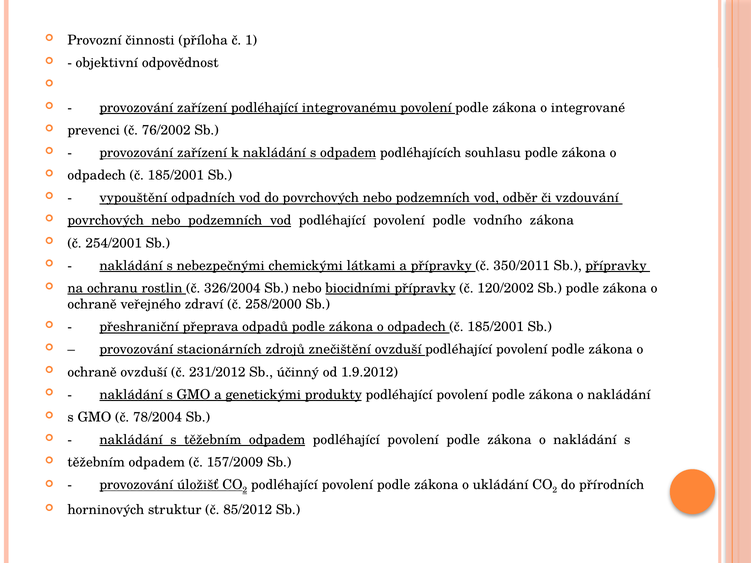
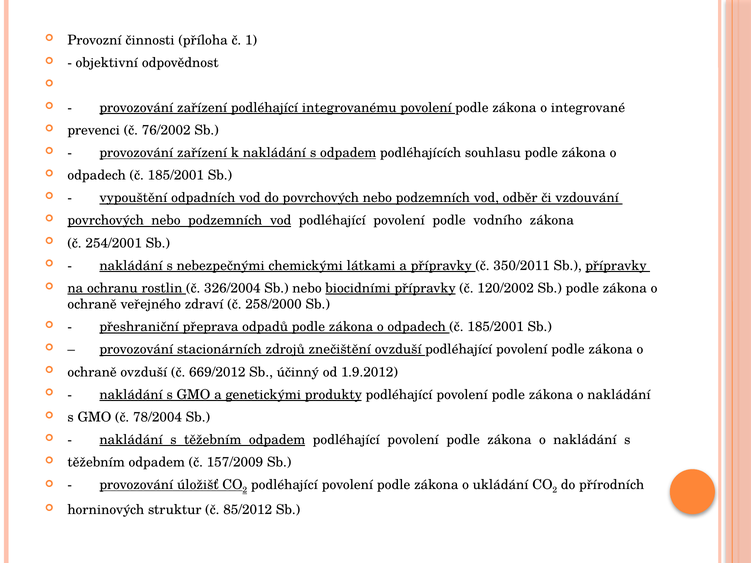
231/2012: 231/2012 -> 669/2012 (217, 372)
